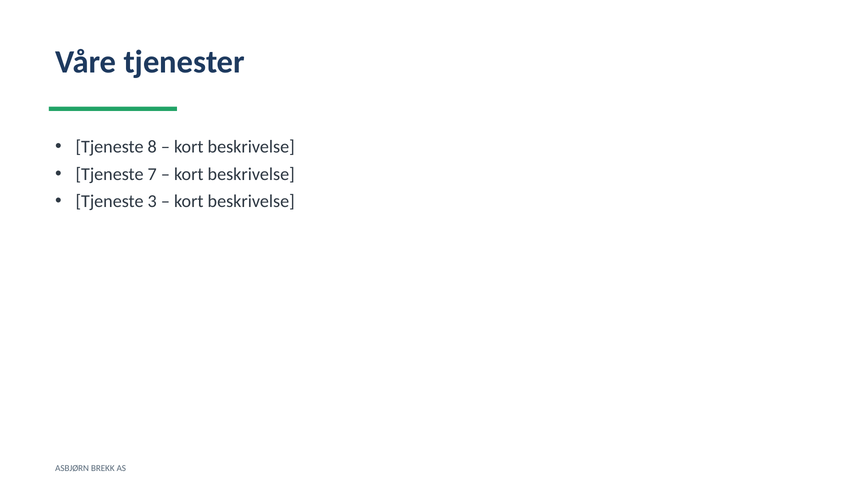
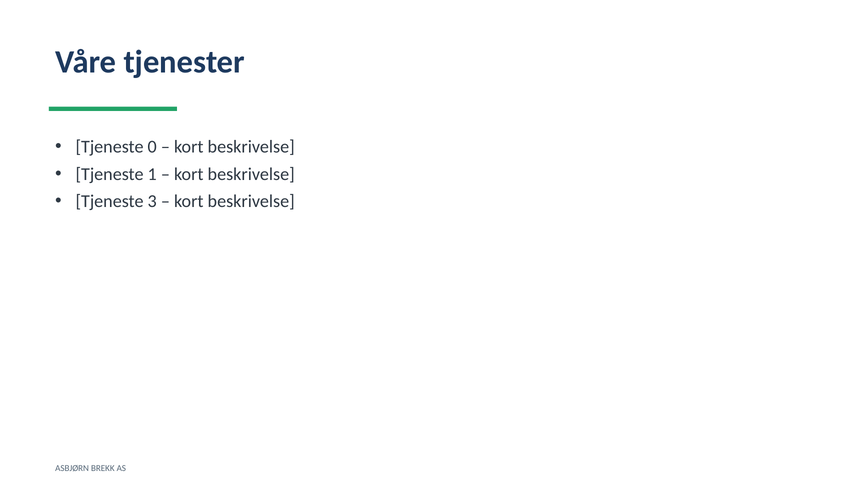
8: 8 -> 0 (152, 147)
7: 7 -> 1 (152, 174)
